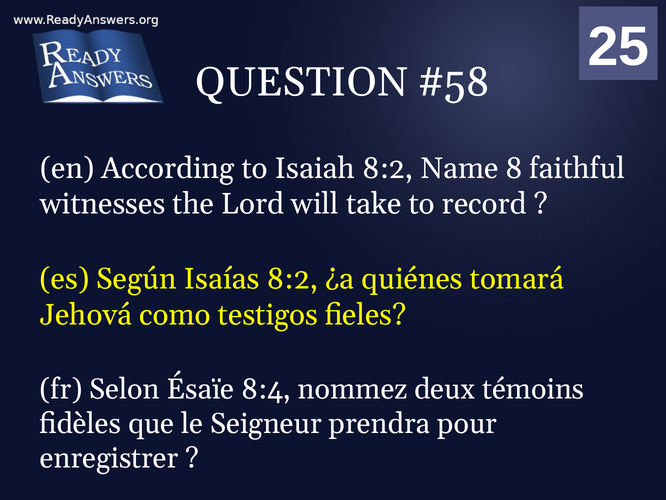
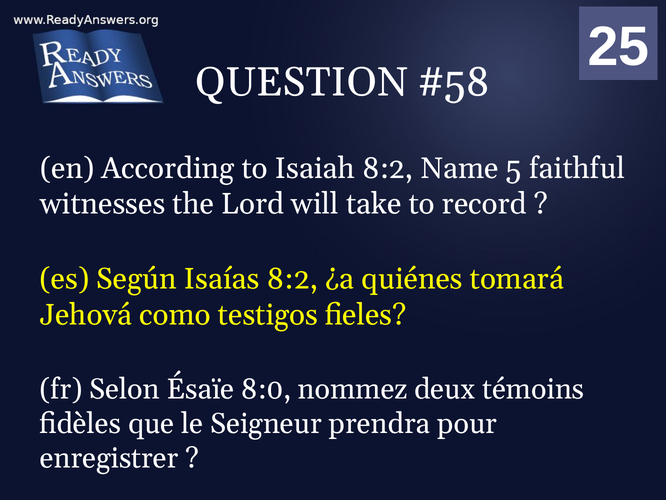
8: 8 -> 5 (514, 168)
8:4: 8:4 -> 8:0 (266, 389)
